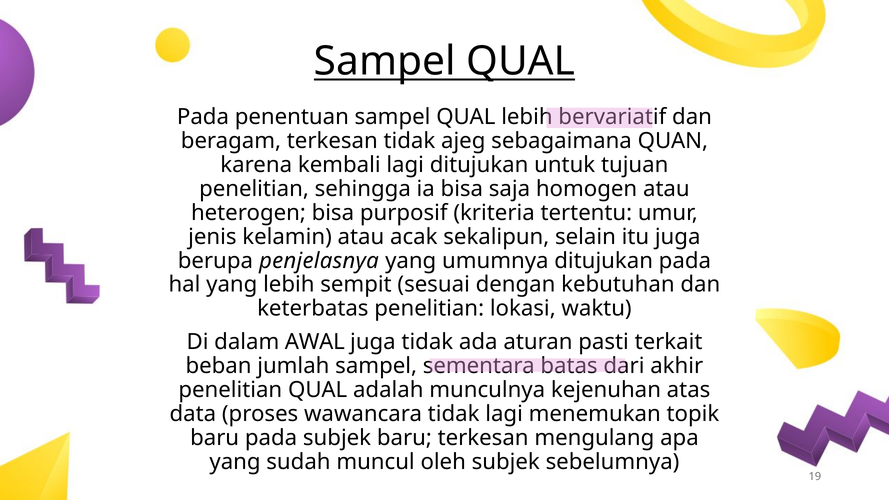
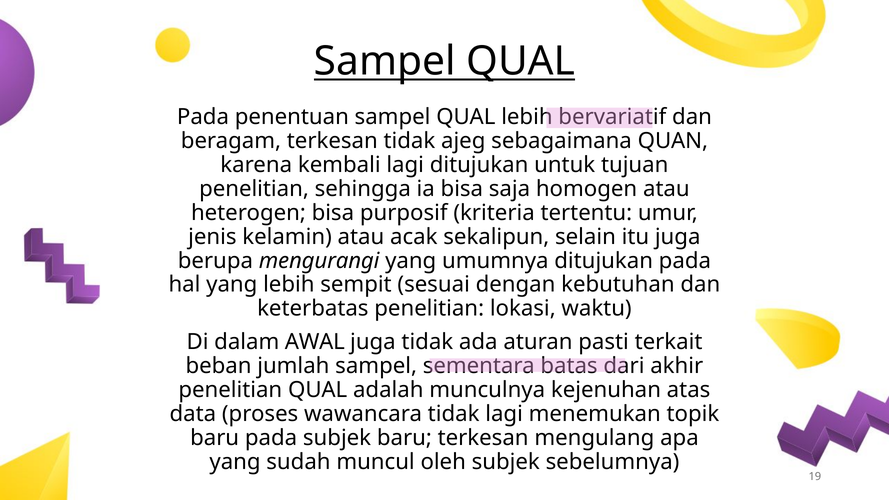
penjelasnya: penjelasnya -> mengurangi (319, 261)
